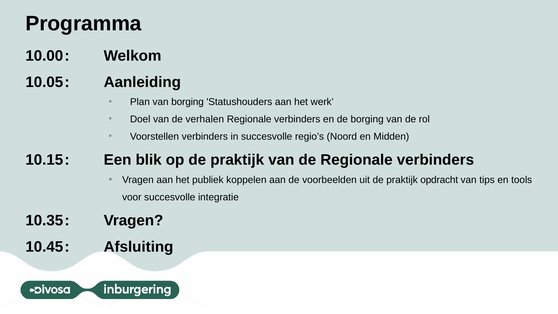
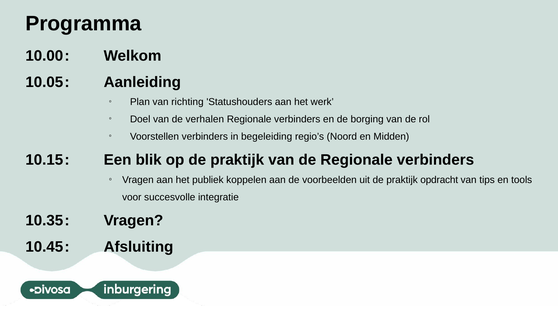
van borging: borging -> richting (187, 102)
in succesvolle: succesvolle -> begeleiding (267, 136)
